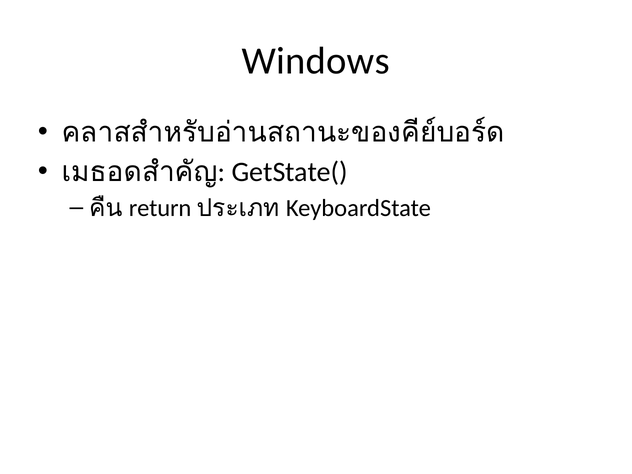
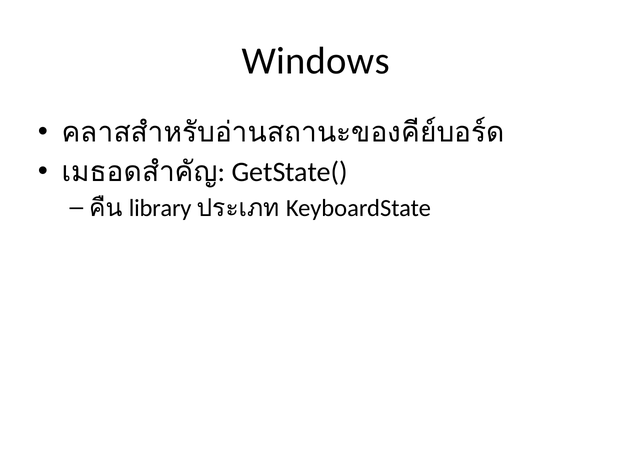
return: return -> library (160, 208)
